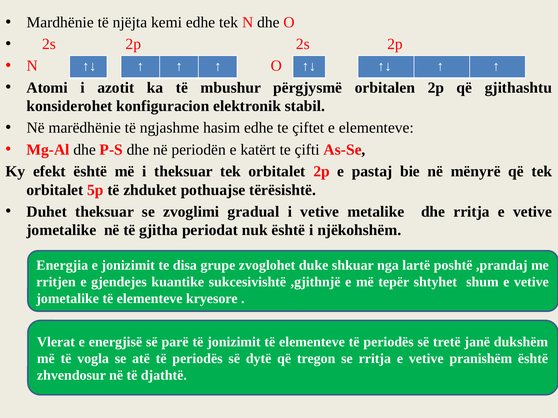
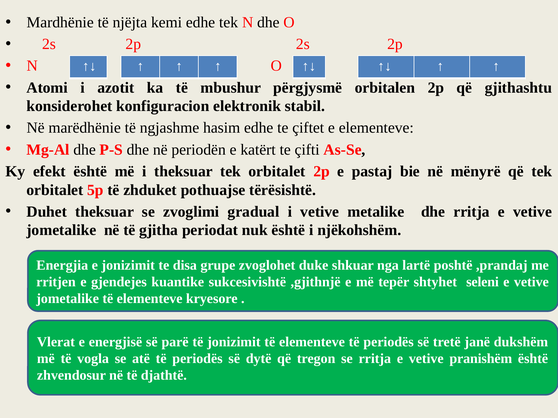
shum: shum -> seleni (482, 282)
